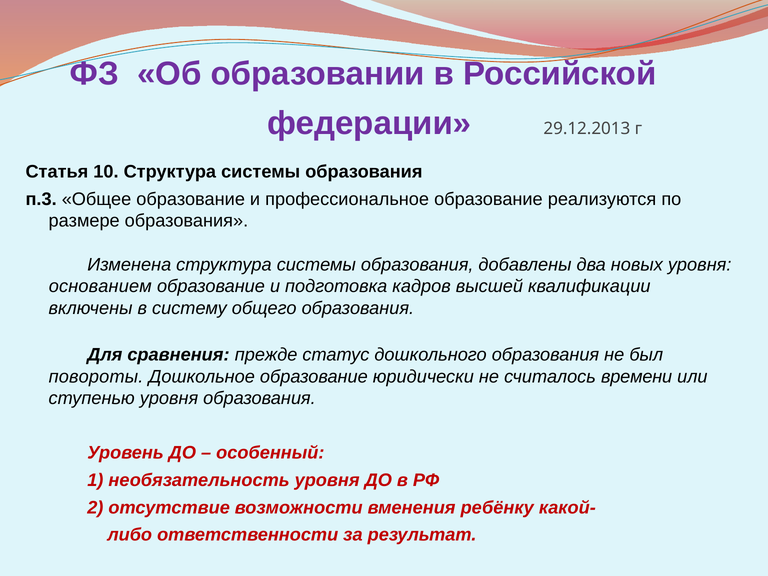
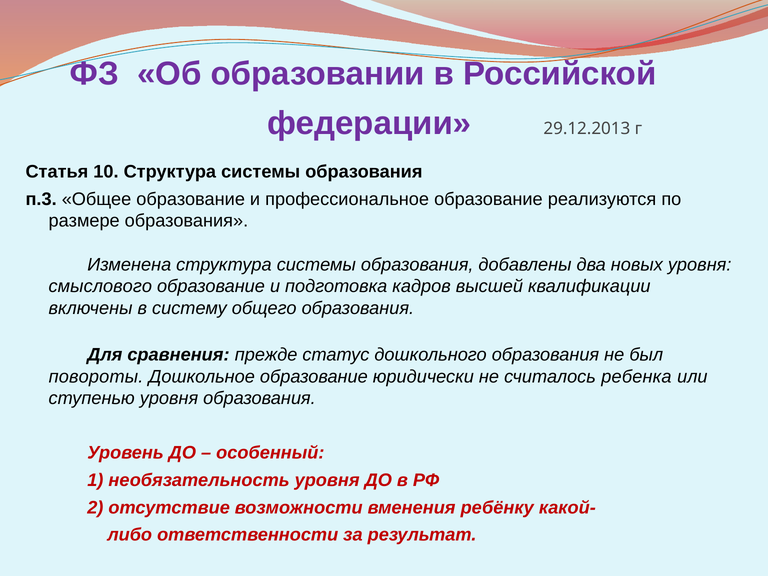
основанием: основанием -> смыслового (100, 286)
времени: времени -> ребенка (636, 377)
